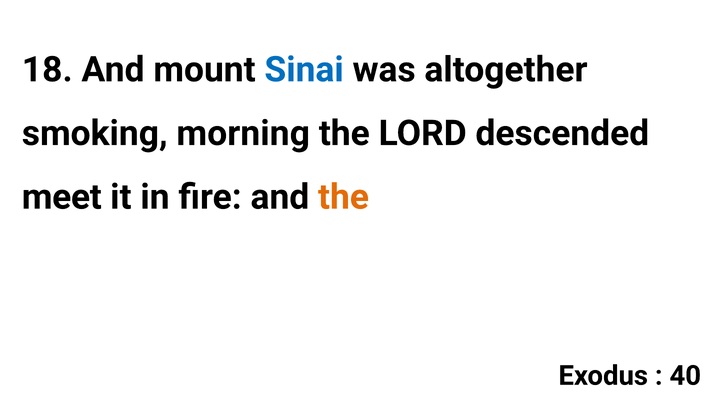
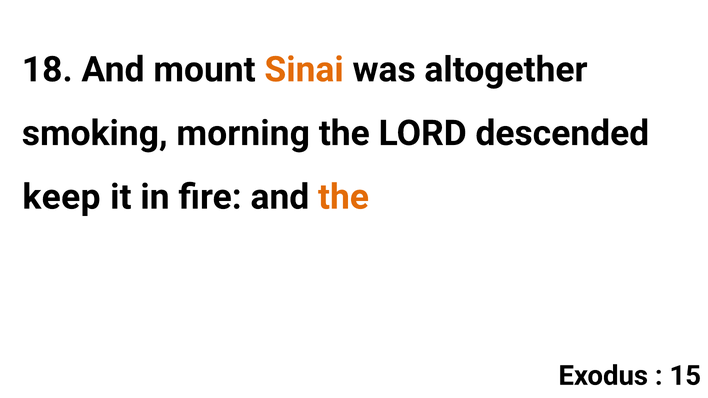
Sinai colour: blue -> orange (304, 70)
meet: meet -> keep (61, 197)
40: 40 -> 15 (685, 376)
